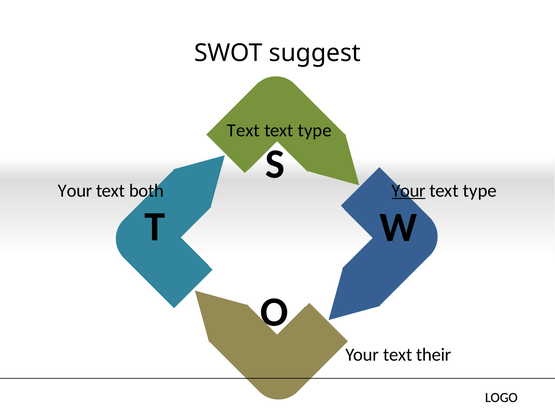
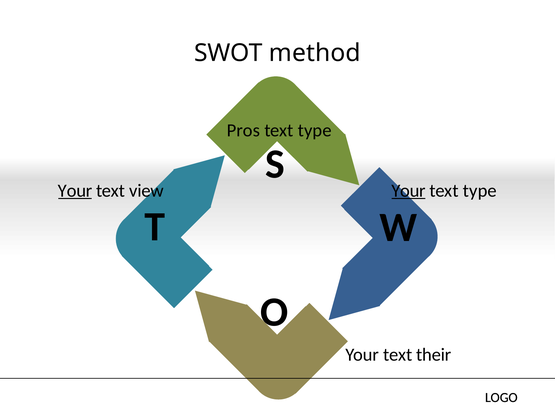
suggest: suggest -> method (315, 53)
Text: Text -> Pros (243, 130)
Your underline: none -> present (75, 191)
both: both -> view (147, 191)
